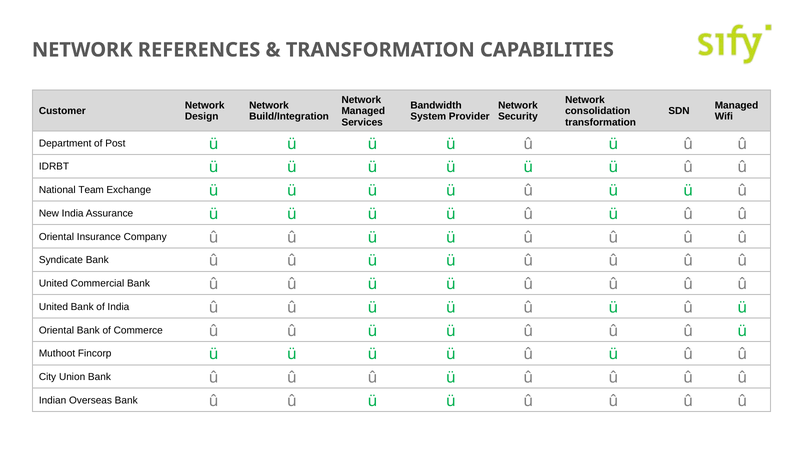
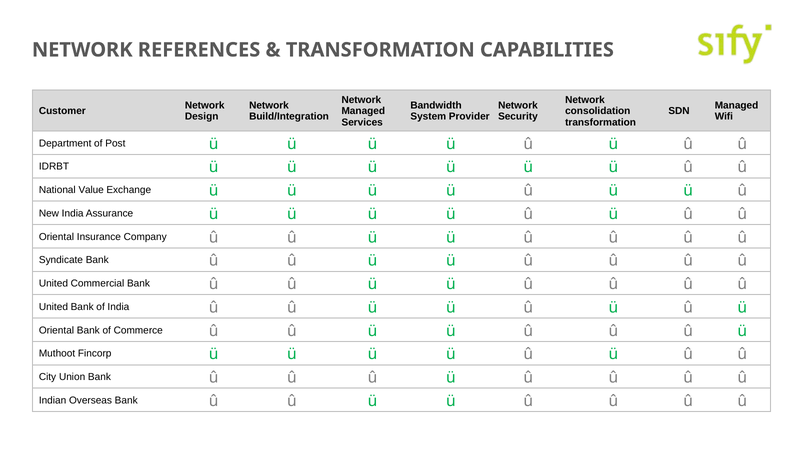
Team: Team -> Value (91, 190)
